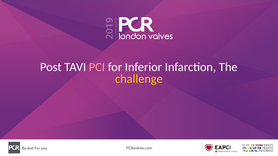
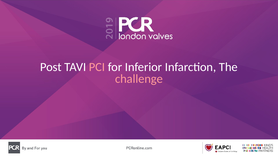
challenge colour: yellow -> pink (139, 79)
